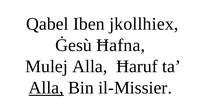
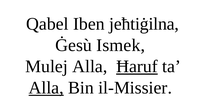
jkollhiex: jkollhiex -> jeħtiġilna (144, 24)
Ħafna: Ħafna -> Ismek (121, 45)
Ħaruf underline: none -> present (137, 67)
